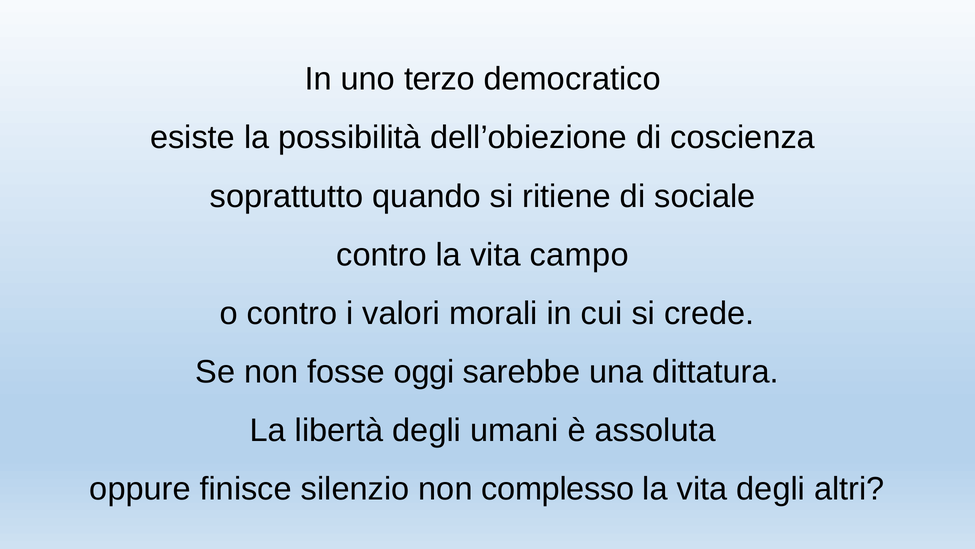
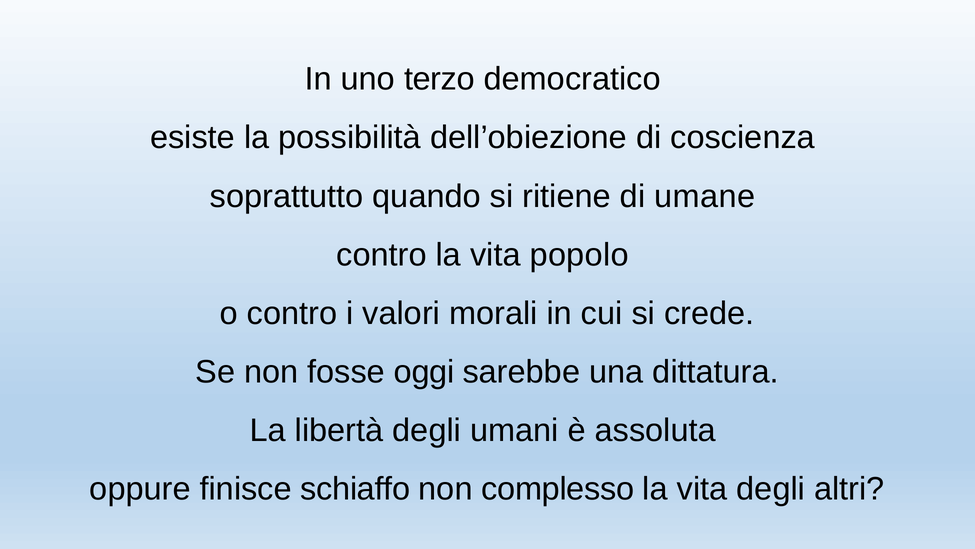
sociale: sociale -> umane (705, 196)
campo: campo -> popolo (579, 255)
silenzio: silenzio -> schiaffo (355, 489)
